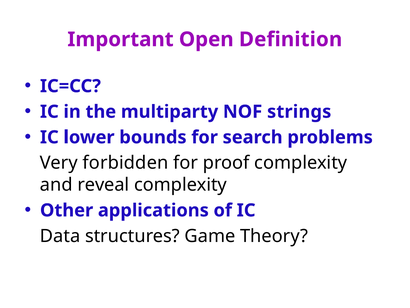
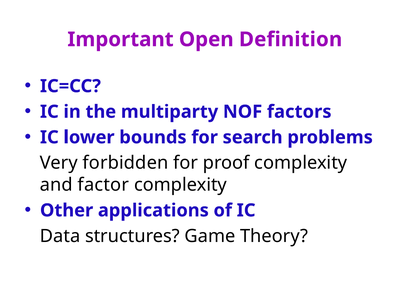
strings: strings -> factors (299, 112)
reveal: reveal -> factor (103, 185)
